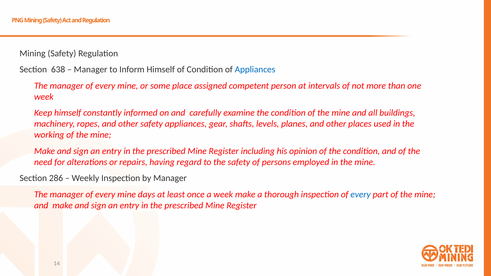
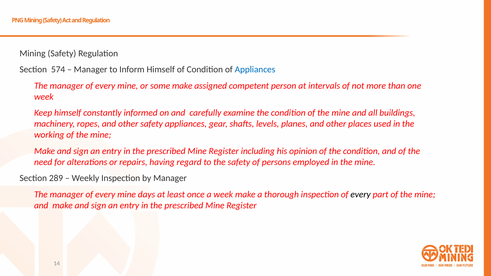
638: 638 -> 574 (58, 70)
some place: place -> make (182, 86)
286: 286 -> 289 (56, 178)
every colour: blue -> black (361, 195)
